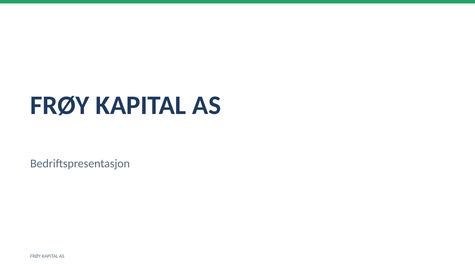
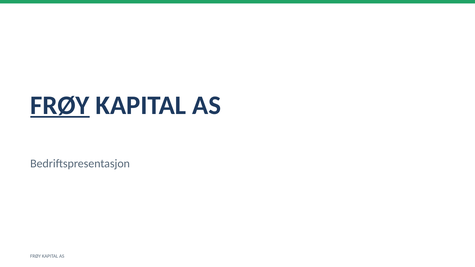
FRØY underline: none -> present (60, 105)
